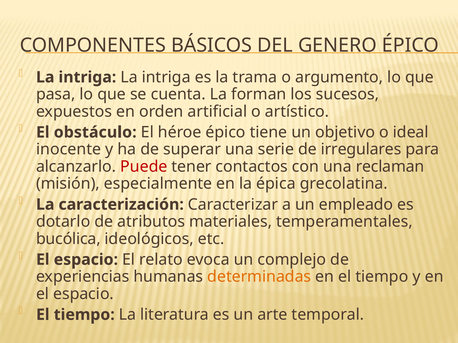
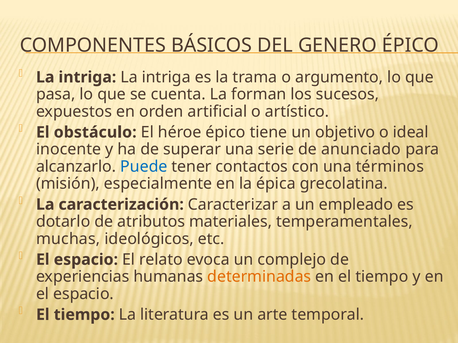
irregulares: irregulares -> anunciado (361, 150)
Puede colour: red -> blue (144, 167)
reclaman: reclaman -> términos (390, 167)
bucólica: bucólica -> muchas (68, 239)
